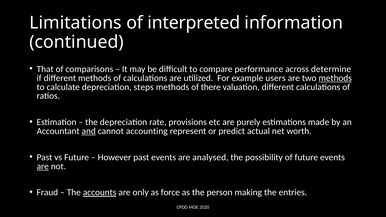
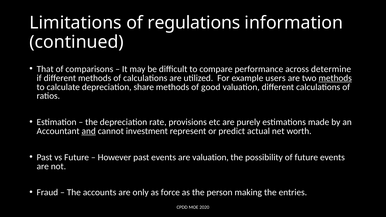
interpreted: interpreted -> regulations (194, 23)
steps: steps -> share (144, 87)
there: there -> good (211, 87)
accounting: accounting -> investment (147, 131)
are analysed: analysed -> valuation (210, 157)
are underline: present -> none (43, 166)
accounts underline: present -> none (100, 193)
